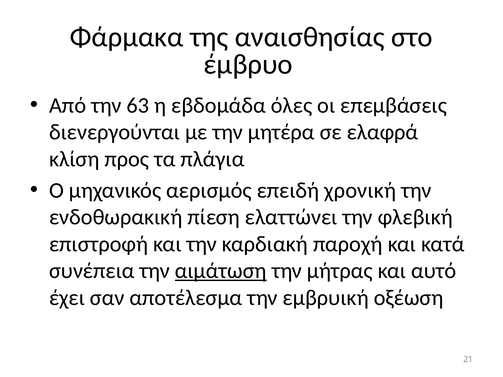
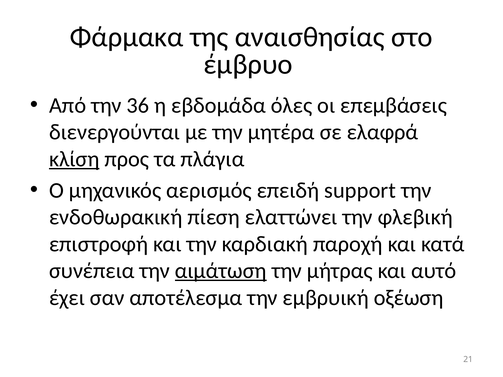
63: 63 -> 36 (138, 106)
κλίση underline: none -> present (74, 159)
χρονική: χρονική -> support (360, 190)
